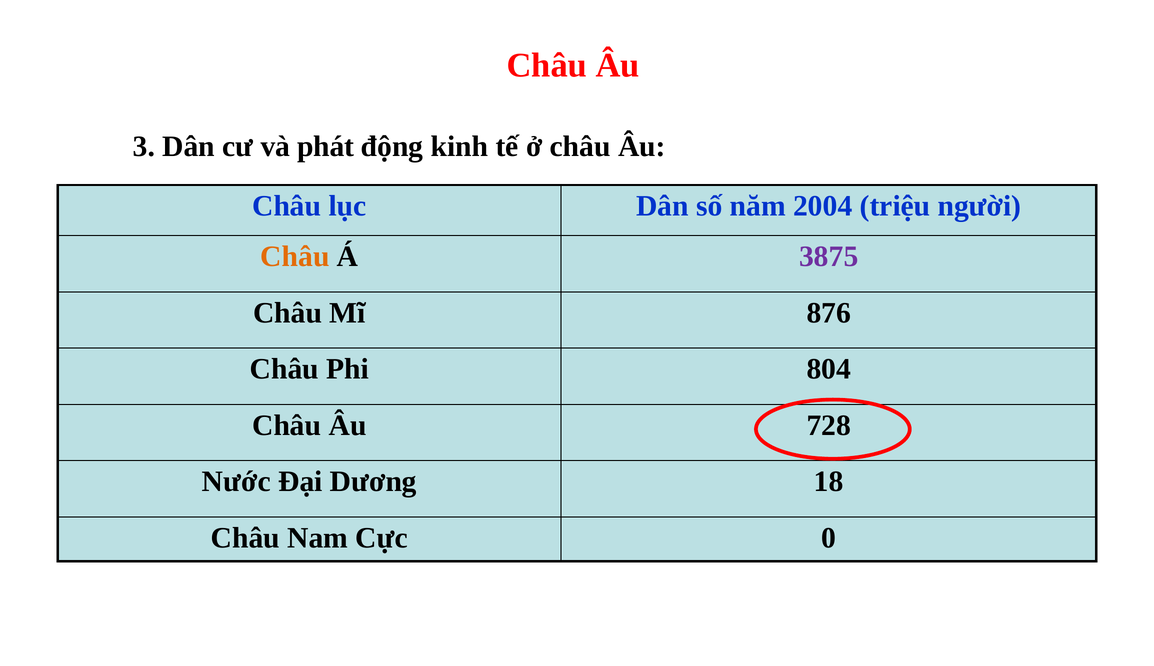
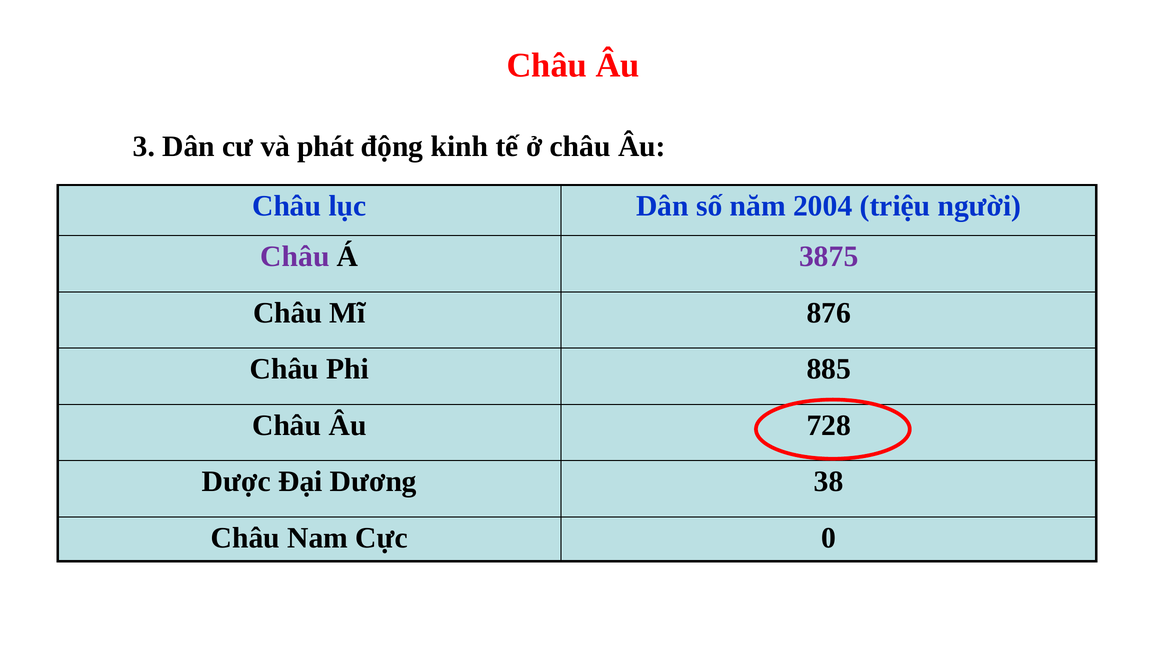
Châu colour: orange -> purple (295, 257)
804: 804 -> 885 (829, 369)
Nước: Nước -> Dược (236, 481)
18: 18 -> 38 (829, 481)
